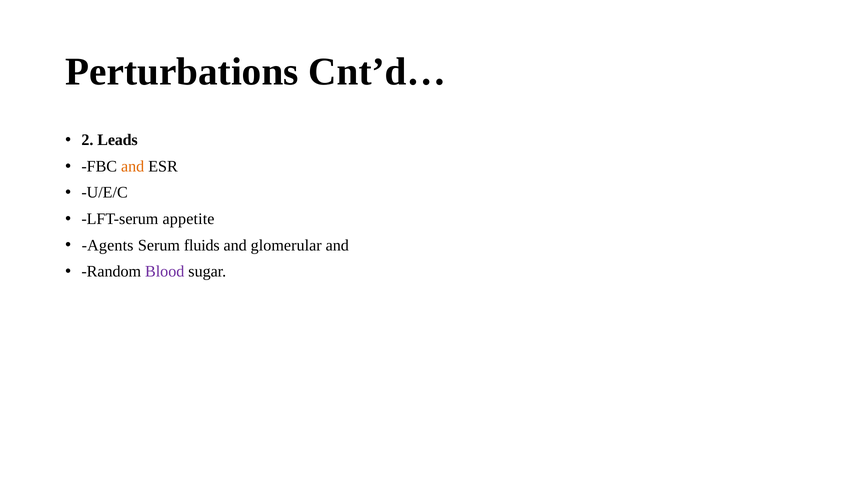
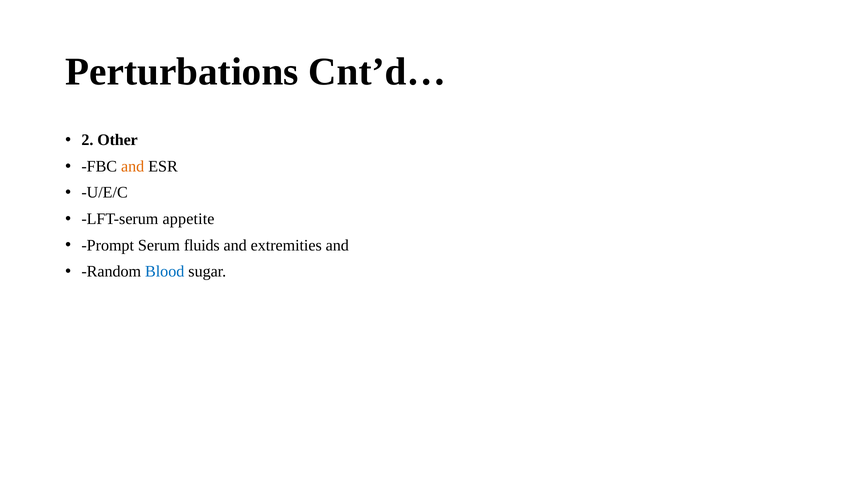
Leads: Leads -> Other (118, 140)
Agents: Agents -> Prompt (108, 245)
glomerular: glomerular -> extremities (286, 245)
Blood colour: purple -> blue (165, 272)
